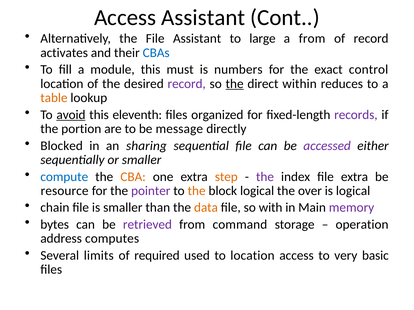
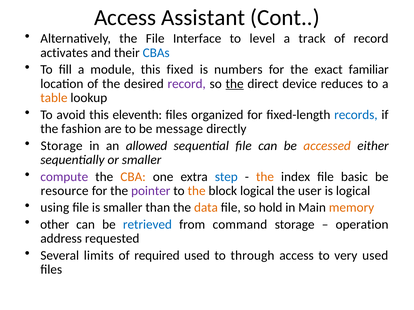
File Assistant: Assistant -> Interface (197, 39)
large: large -> level (262, 39)
a from: from -> track (312, 39)
must: must -> fixed (180, 70)
control: control -> familiar (369, 70)
within: within -> device (300, 84)
avoid underline: present -> none (71, 115)
records colour: purple -> blue (356, 115)
portion: portion -> fashion (81, 129)
Blocked: Blocked -> Storage (62, 146)
sharing: sharing -> allowed (147, 146)
accessed colour: purple -> orange (327, 146)
compute colour: blue -> purple (64, 177)
step colour: orange -> blue (226, 177)
the colour: purple -> orange (265, 177)
file extra: extra -> basic (354, 177)
over: over -> user (310, 191)
chain: chain -> using (55, 208)
with: with -> hold (271, 208)
memory colour: purple -> orange (352, 208)
bytes: bytes -> other (55, 225)
retrieved colour: purple -> blue (147, 225)
computes: computes -> requested (112, 239)
to location: location -> through (252, 256)
very basic: basic -> used (375, 256)
